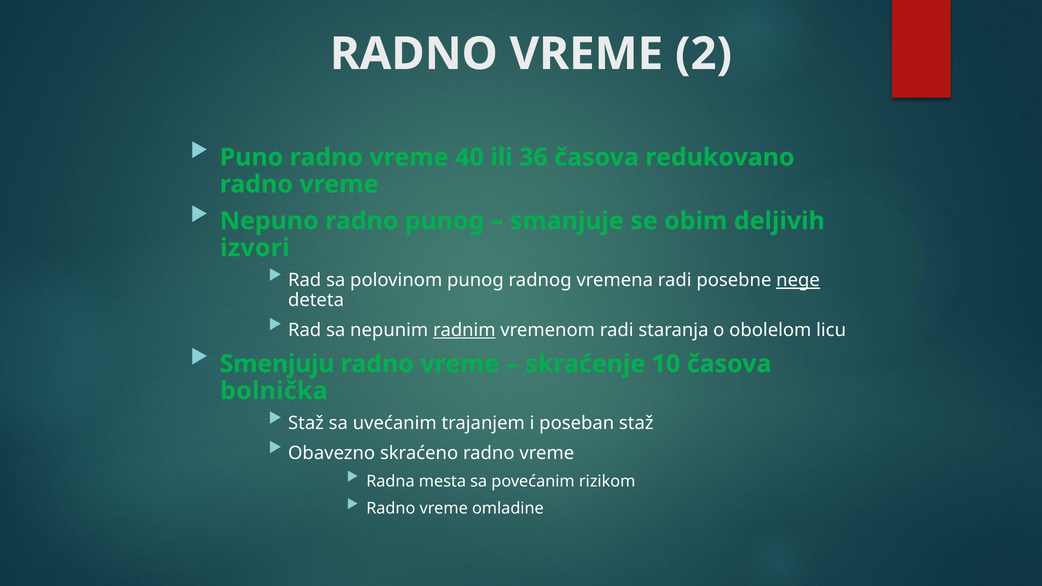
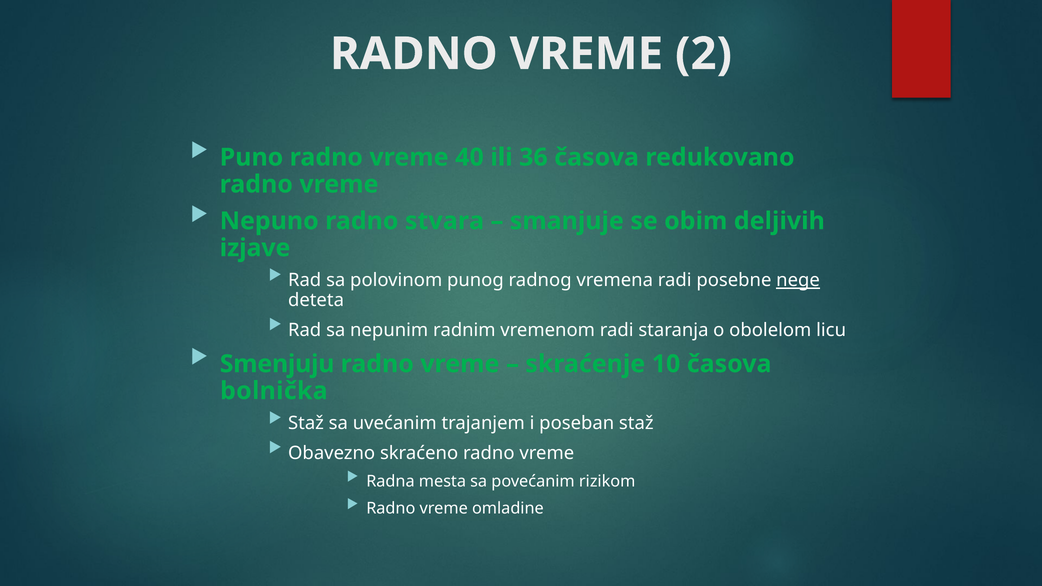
radno punog: punog -> stvara (444, 221)
izvori: izvori -> izjave (255, 248)
radnim underline: present -> none (464, 330)
